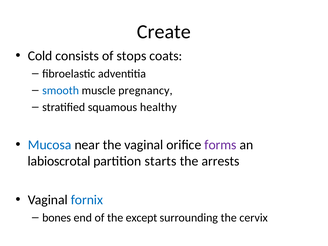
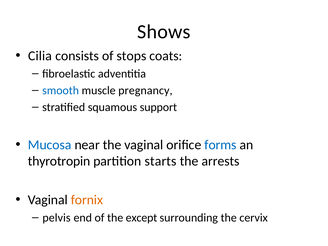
Create: Create -> Shows (164, 32)
Cold: Cold -> Cilia (40, 56)
healthy: healthy -> support (158, 107)
forms colour: purple -> blue (220, 145)
labioscrotal: labioscrotal -> thyrotropin (59, 161)
fornix colour: blue -> orange (87, 200)
bones: bones -> pelvis (57, 218)
